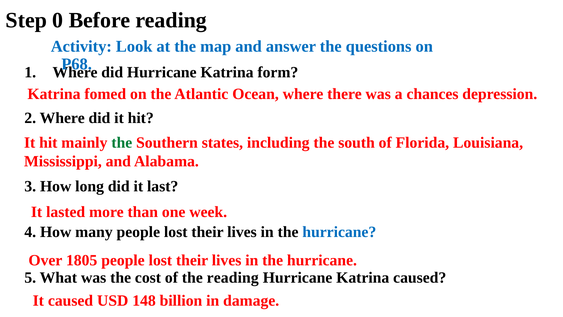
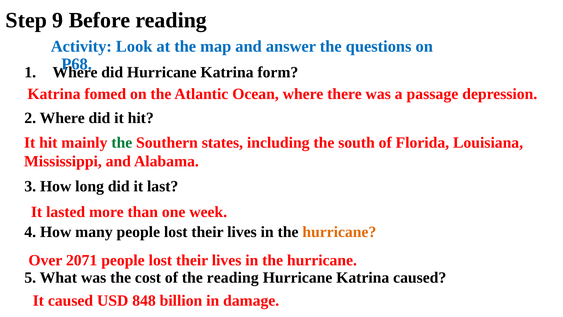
0: 0 -> 9 (58, 20)
chances: chances -> passage (432, 94)
hurricane colour: blue -> orange (339, 232)
1805: 1805 -> 2071 (82, 260)
148: 148 -> 848 (144, 300)
